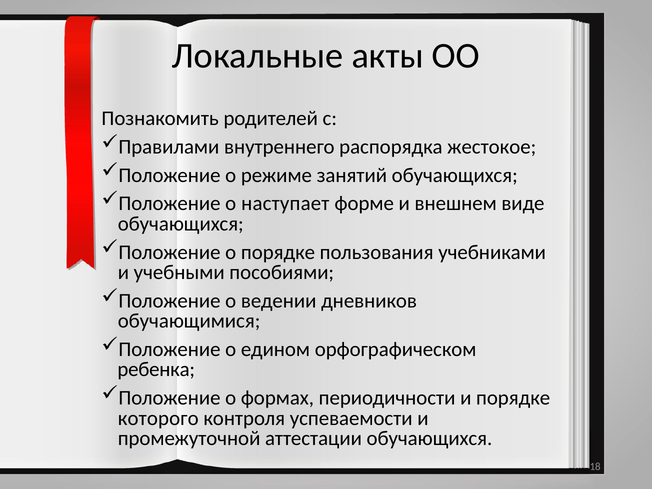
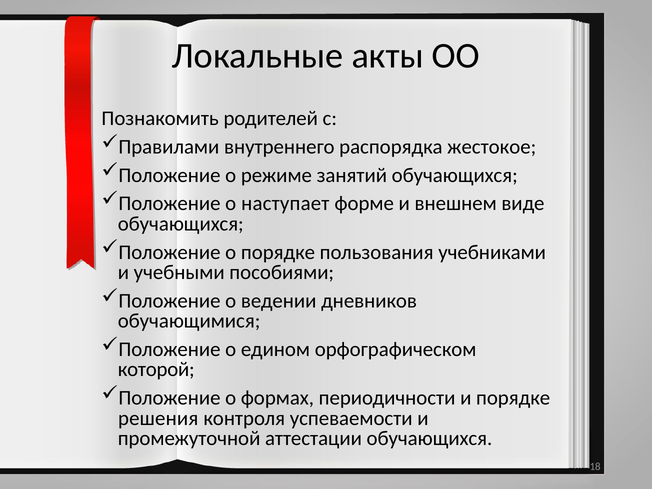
ребенка: ребенка -> которой (156, 370)
которого: которого -> решения (158, 418)
